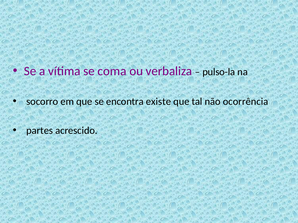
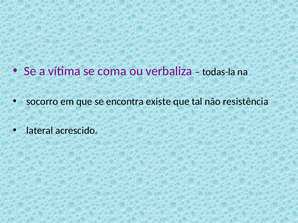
pulso-la: pulso-la -> todas-la (219, 72)
ocorrência: ocorrência -> resistência (246, 102)
partes: partes -> lateral (40, 131)
